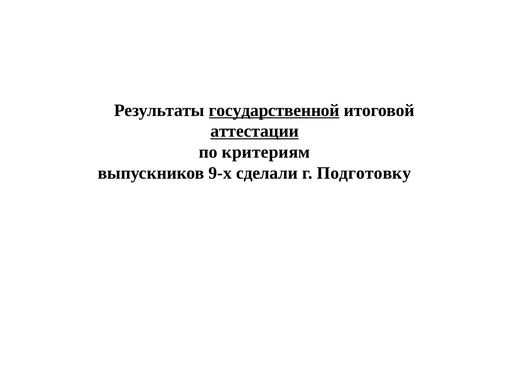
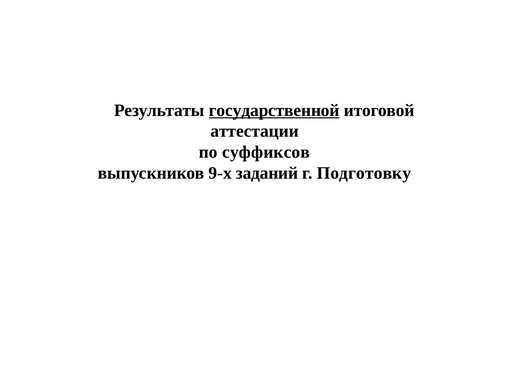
аттестации underline: present -> none (255, 131)
критериям: критериям -> суффиксов (266, 152)
сделали: сделали -> заданий (267, 173)
